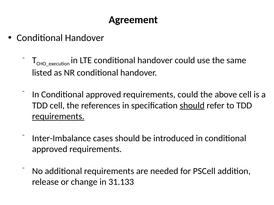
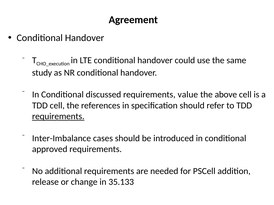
listed: listed -> study (42, 73)
approved: approved -> discussed (103, 95)
requirements could: could -> value (188, 95)
should underline: present -> none (192, 106)
31.133: 31.133 -> 35.133 (121, 182)
